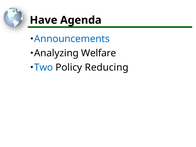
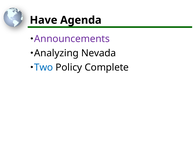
Announcements colour: blue -> purple (72, 39)
Welfare: Welfare -> Nevada (99, 53)
Reducing: Reducing -> Complete (107, 67)
